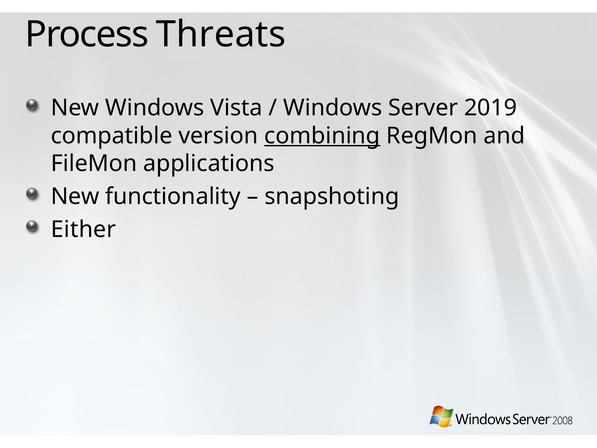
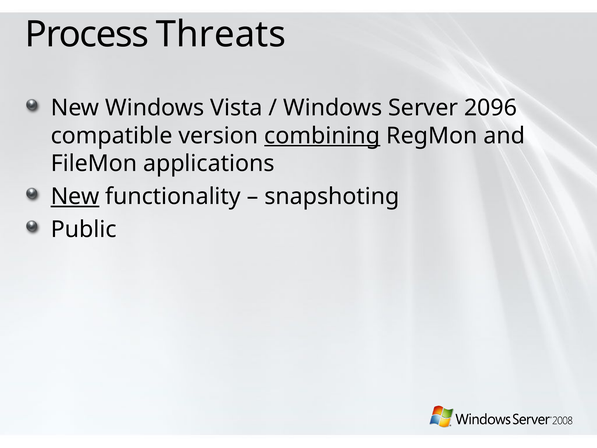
2019: 2019 -> 2096 (491, 108)
New underline: none -> present (75, 196)
Either: Either -> Public (84, 229)
